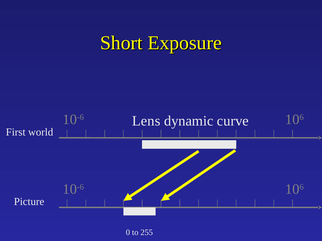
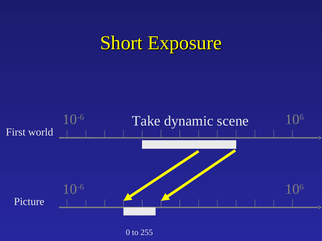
Lens: Lens -> Take (146, 121)
curve: curve -> scene (233, 121)
